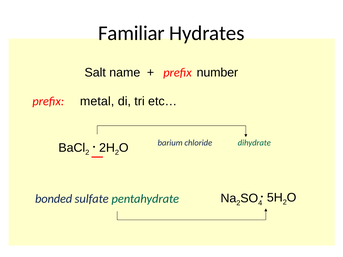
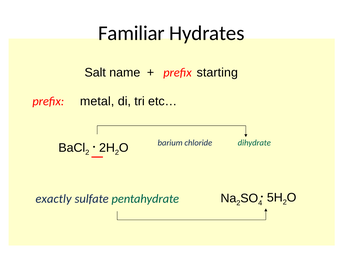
number: number -> starting (217, 73)
bonded: bonded -> exactly (54, 199)
